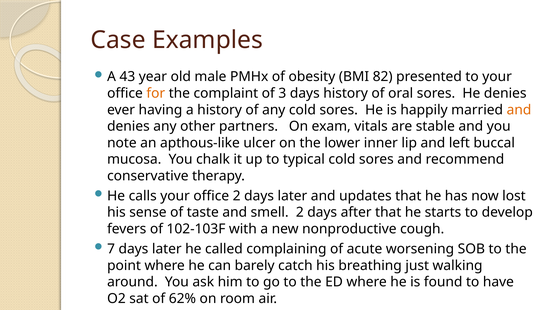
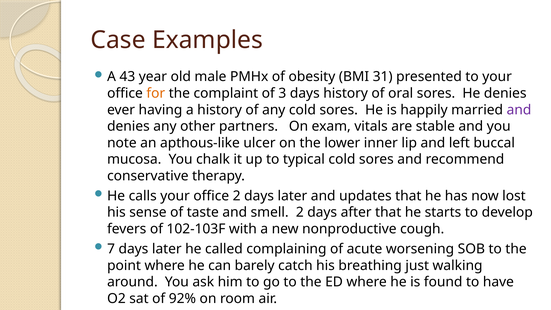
82: 82 -> 31 (383, 77)
and colour: orange -> purple (519, 110)
62%: 62% -> 92% (182, 298)
